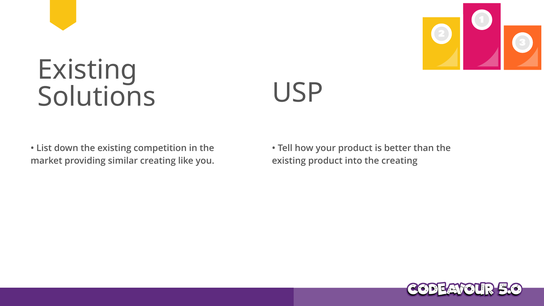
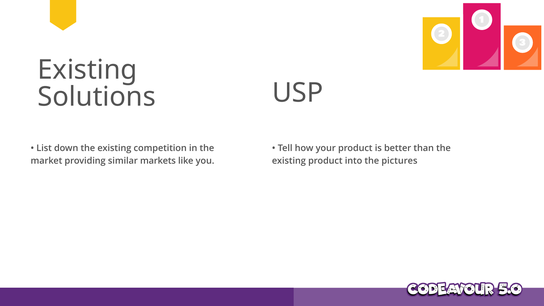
similar creating: creating -> markets (158, 161)
the creating: creating -> pictures (399, 161)
